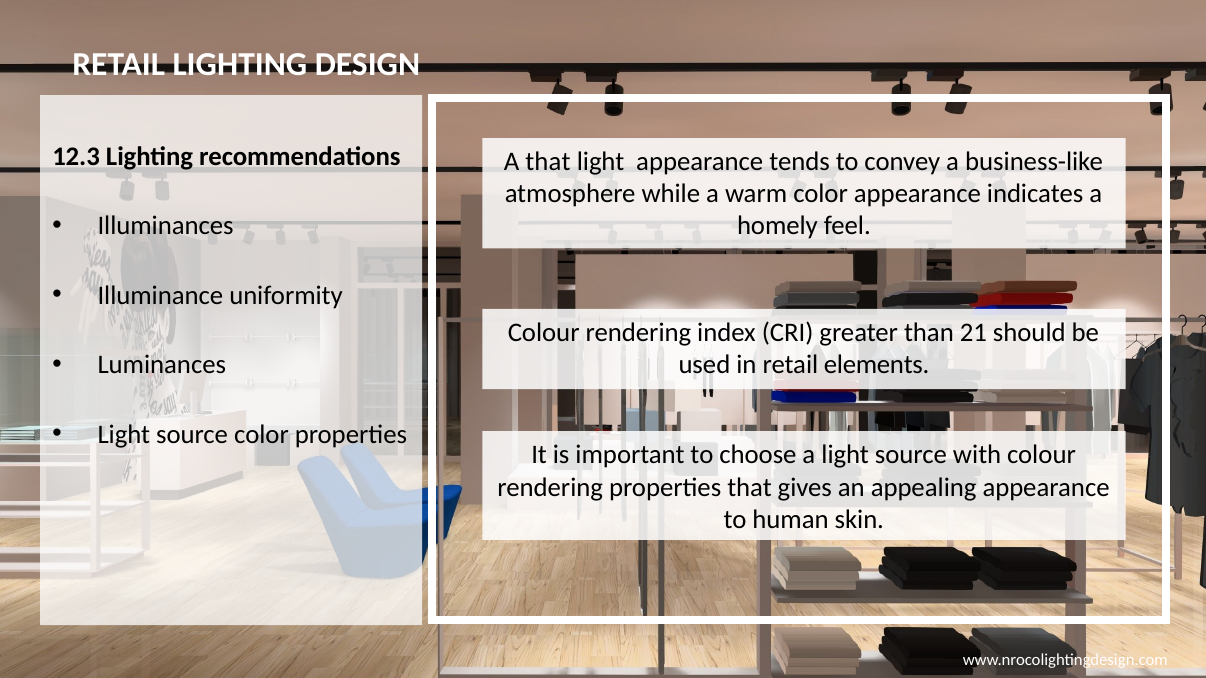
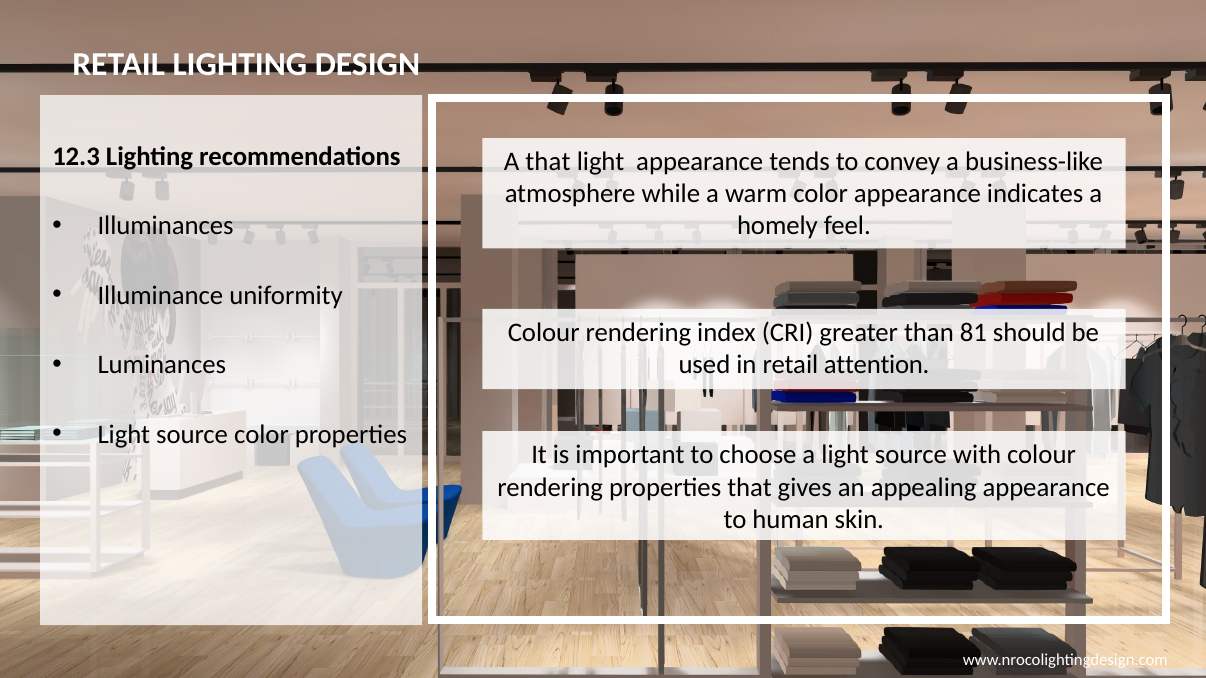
21: 21 -> 81 (973, 333)
elements: elements -> attention (877, 365)
